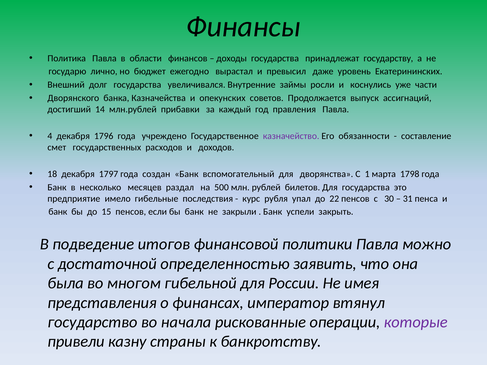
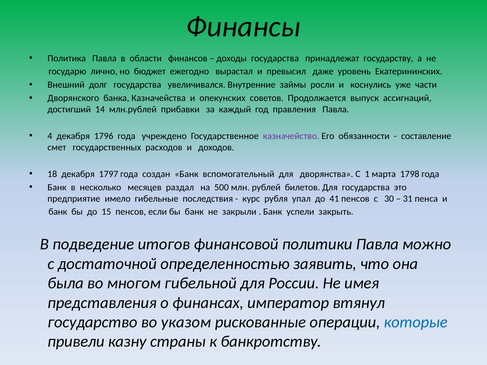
22: 22 -> 41 (334, 199)
начала: начала -> указом (186, 322)
которые colour: purple -> blue (416, 322)
